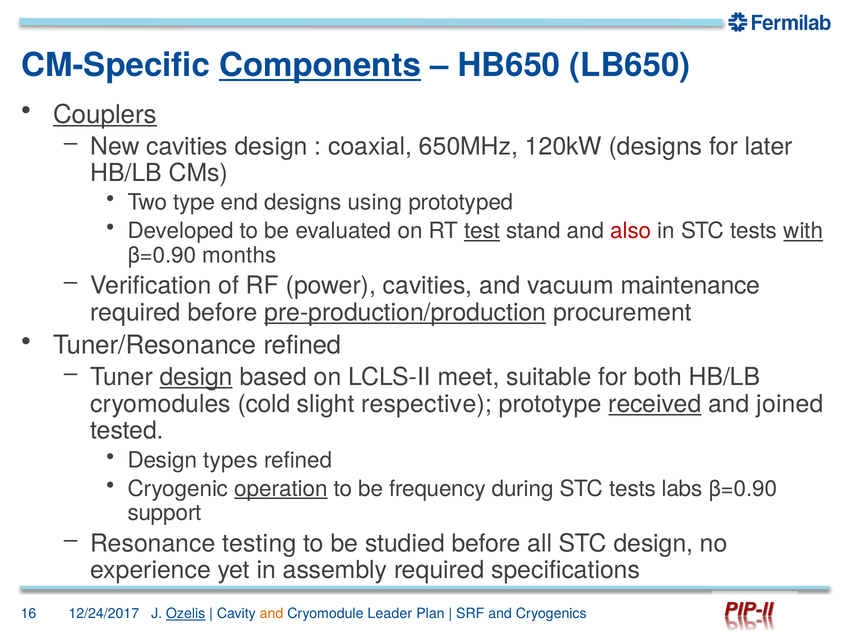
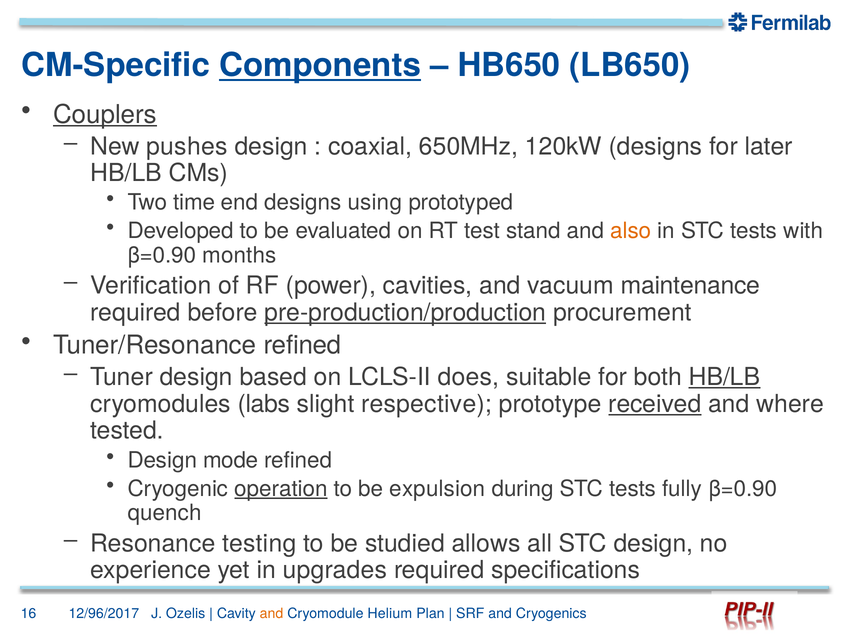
New cavities: cavities -> pushes (187, 146)
type: type -> time (194, 202)
test underline: present -> none (482, 231)
also colour: red -> orange (631, 231)
with underline: present -> none (803, 231)
design underline: present -> none (196, 377)
meet: meet -> does (468, 377)
HB/LB underline: none -> present (724, 377)
cold: cold -> labs (264, 404)
joined: joined -> where (790, 404)
types: types -> mode (231, 460)
frequency: frequency -> expulsion (437, 488)
labs: labs -> fully (682, 488)
support: support -> quench (164, 513)
studied before: before -> allows (486, 543)
assembly: assembly -> upgrades (335, 570)
12/24/2017: 12/24/2017 -> 12/96/2017 (104, 613)
Ozelis underline: present -> none (186, 613)
Leader: Leader -> Helium (390, 613)
